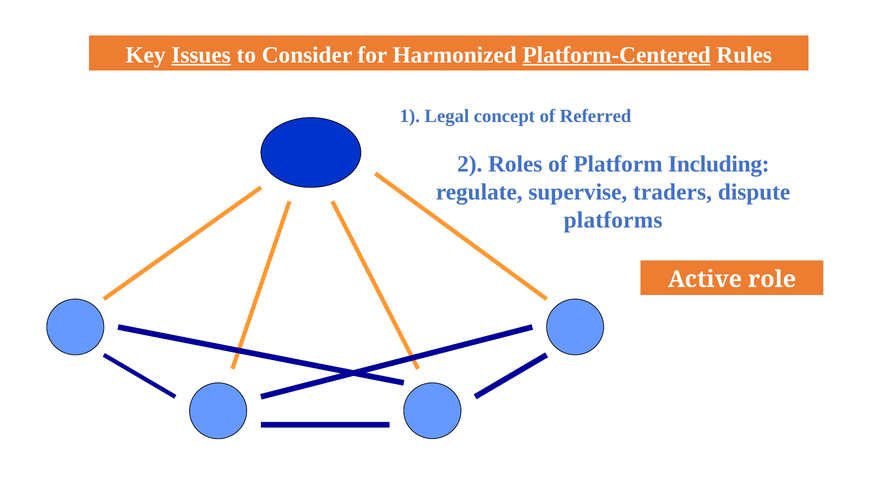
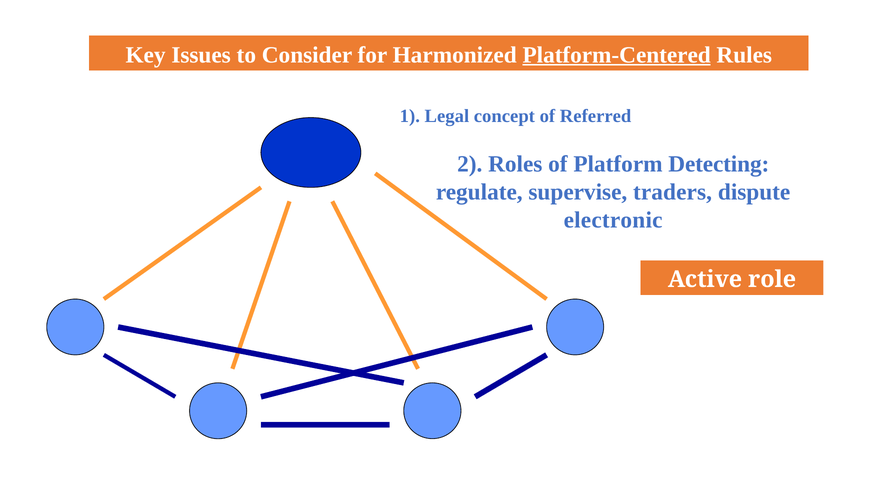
Issues underline: present -> none (201, 55)
Including: Including -> Detecting (719, 164)
platforms: platforms -> electronic (613, 220)
